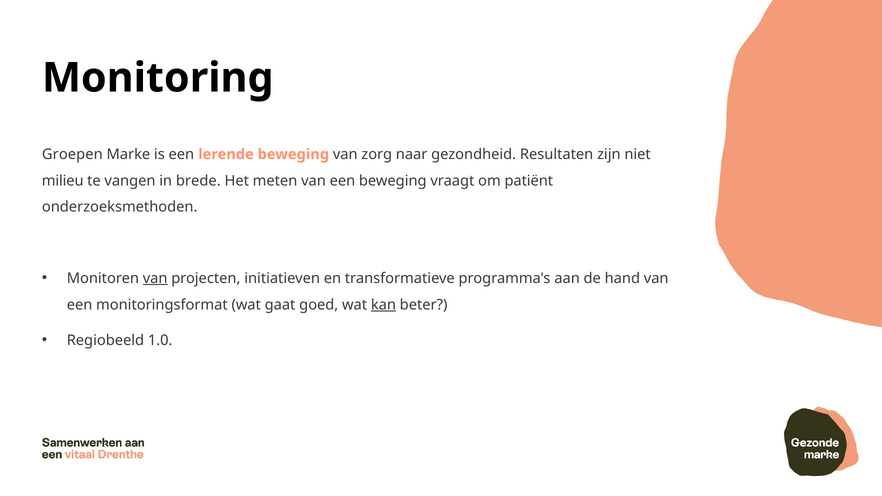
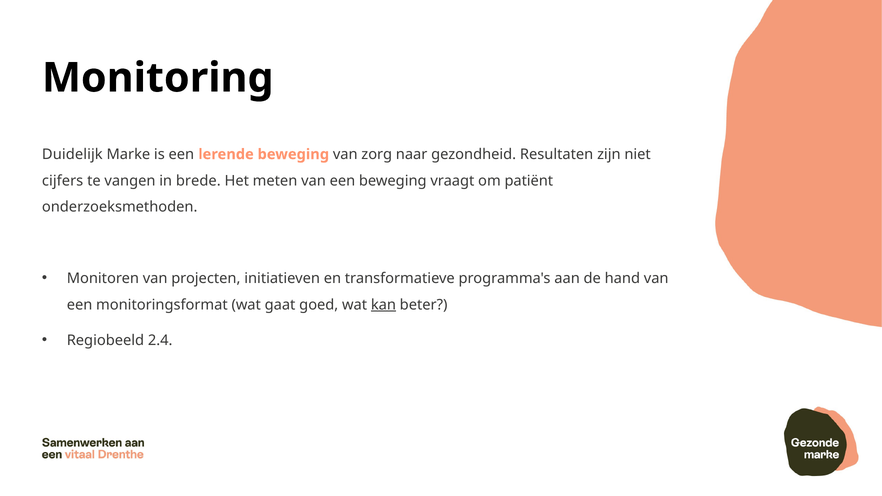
Groepen: Groepen -> Duidelijk (72, 154)
milieu: milieu -> cijfers (63, 181)
van underline: present -> none (155, 278)
1.0: 1.0 -> 2.4 (160, 340)
